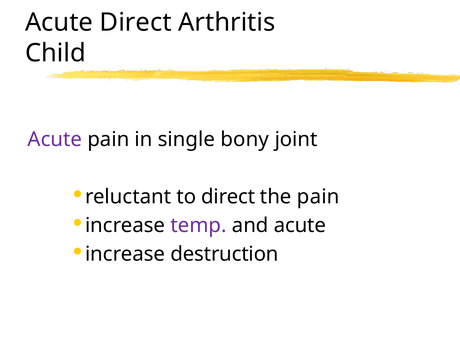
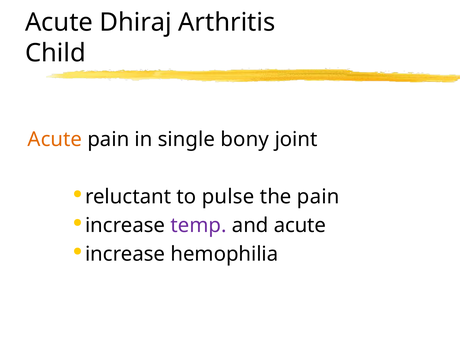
Acute Direct: Direct -> Dhiraj (136, 22)
Acute colour: purple -> orange (55, 140)
to direct: direct -> pulse (228, 197)
destruction: destruction -> hemophilia (224, 254)
